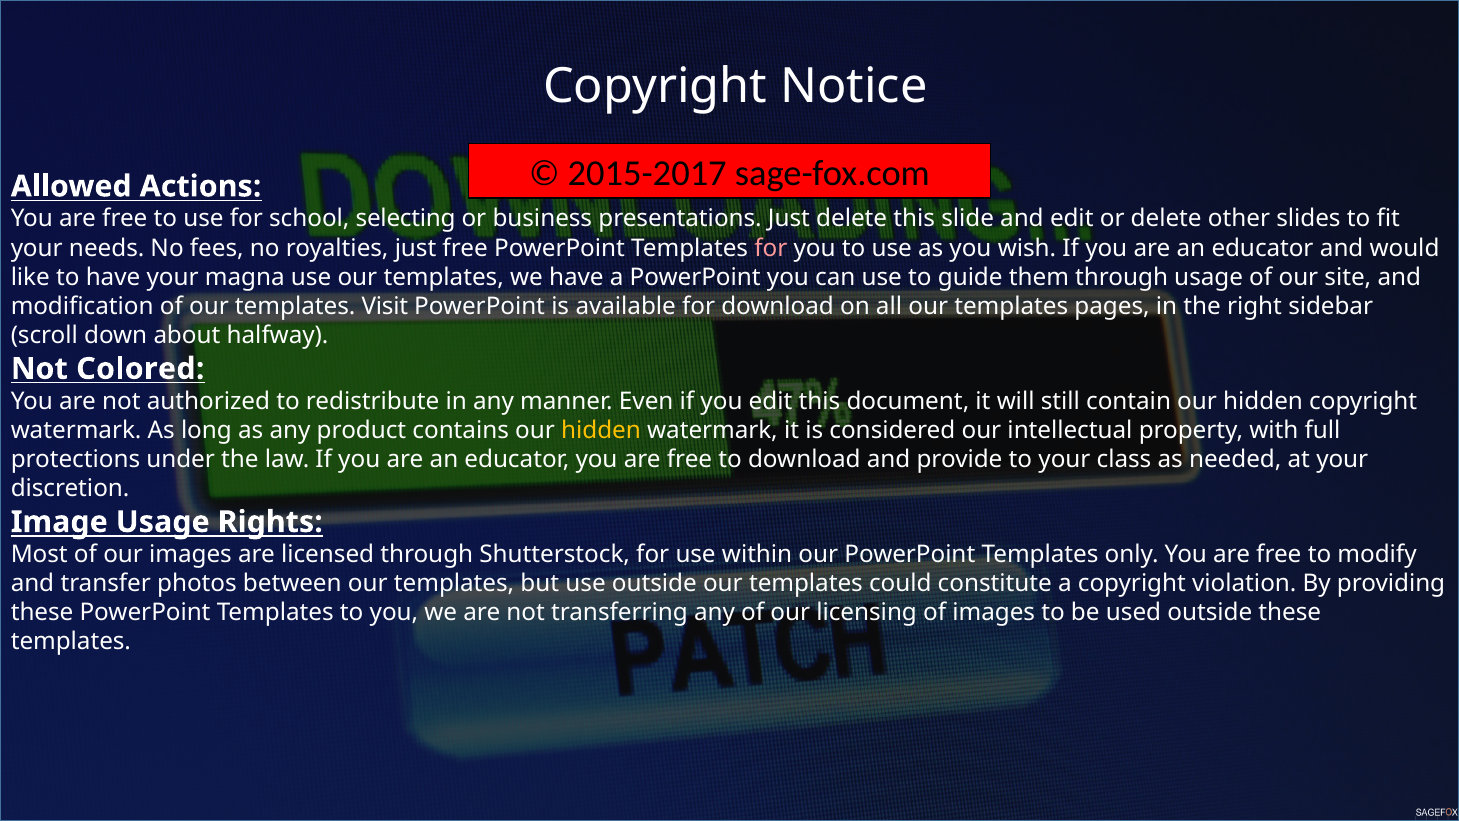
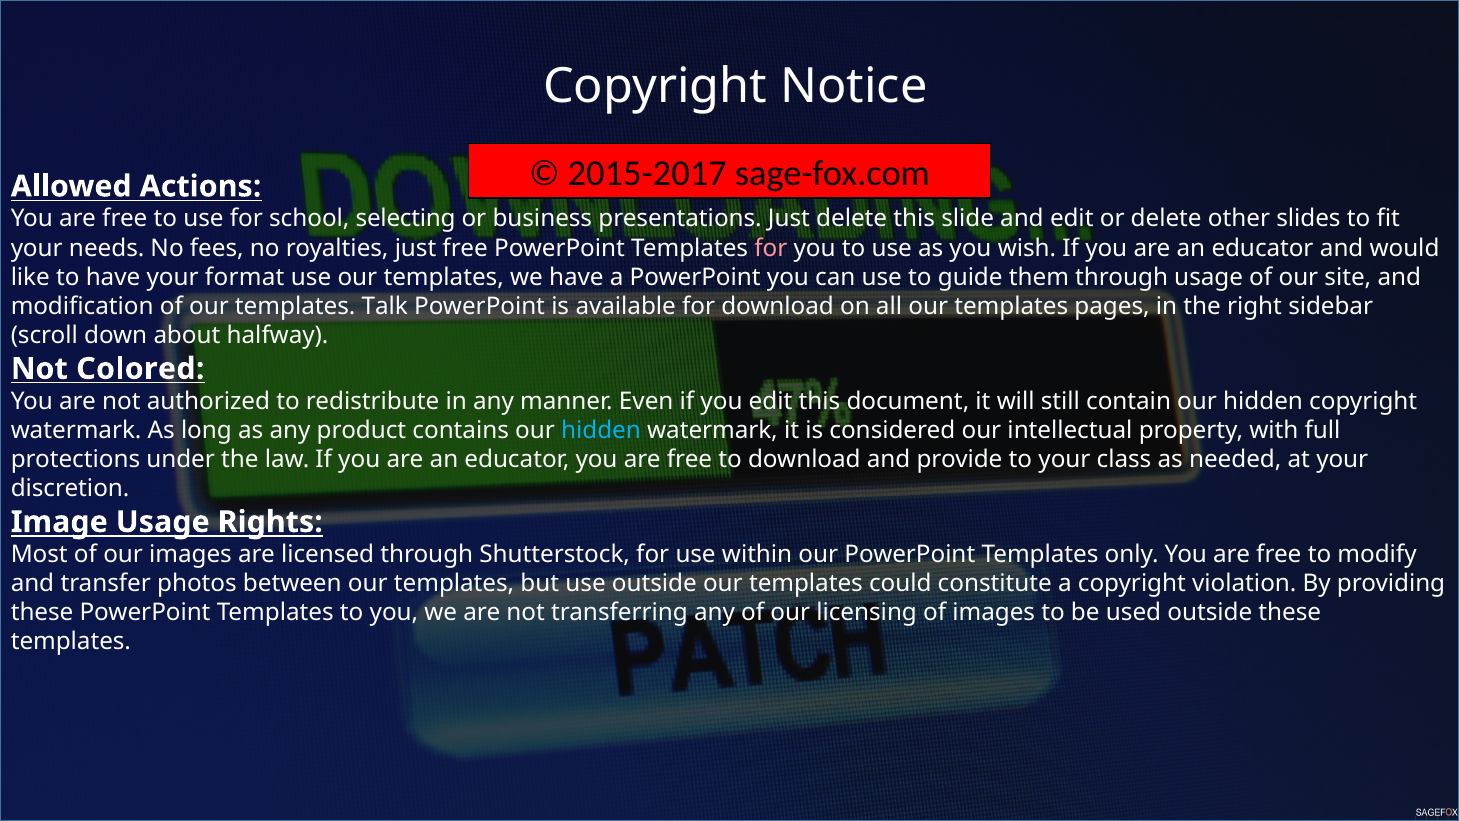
magna: magna -> format (245, 277)
Visit: Visit -> Talk (385, 306)
hidden colour: yellow -> light blue (601, 430)
